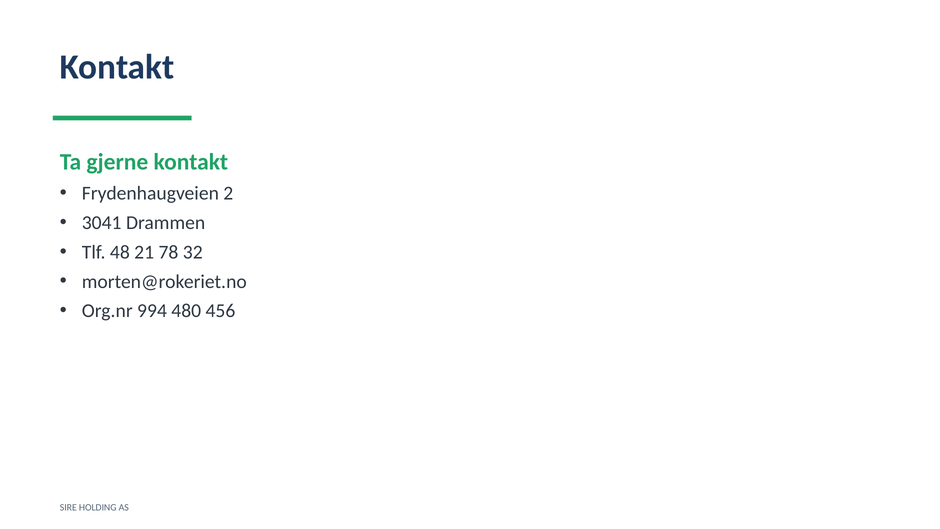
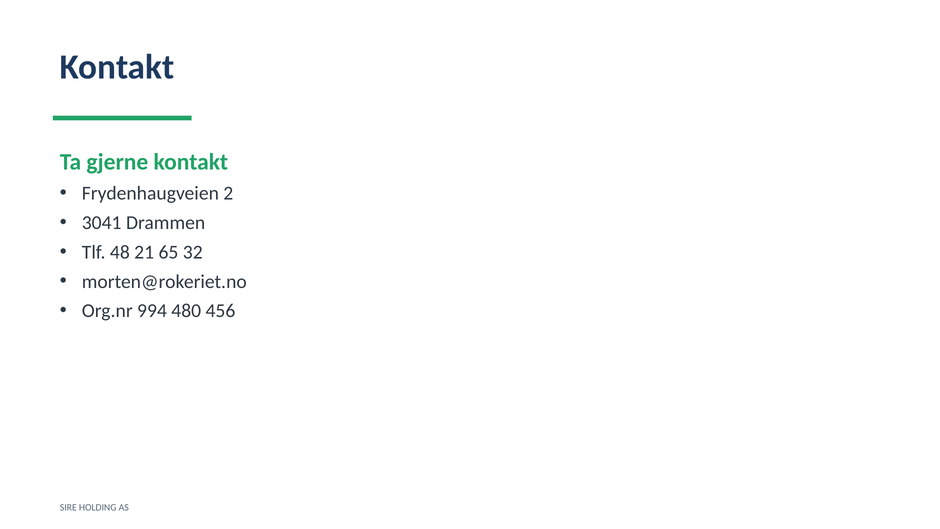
78: 78 -> 65 (168, 252)
